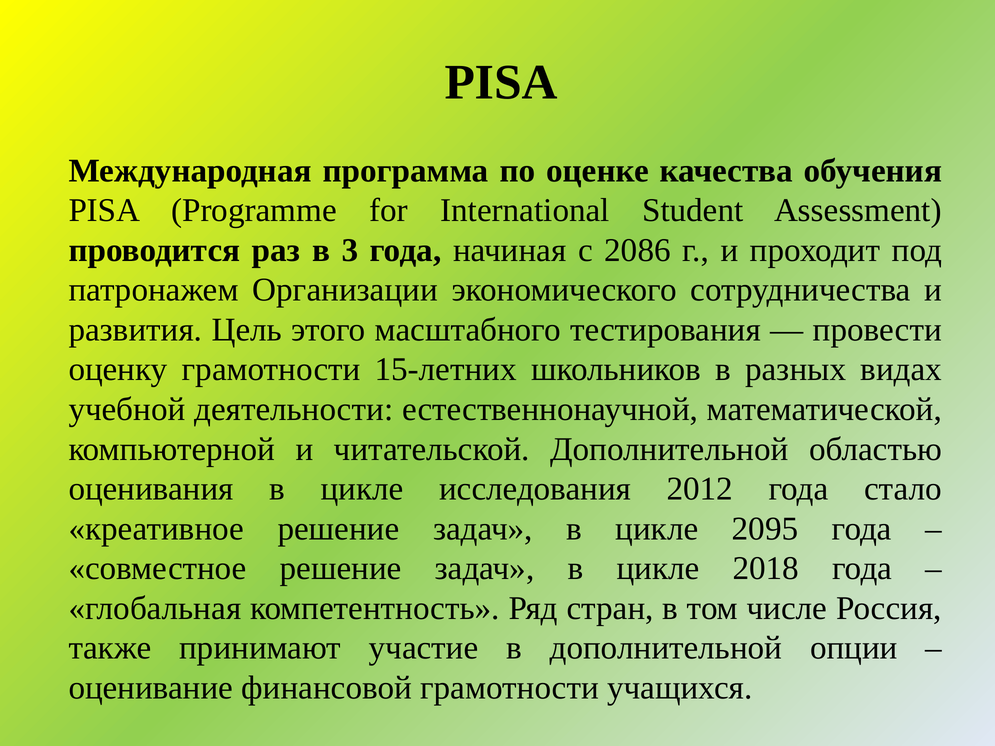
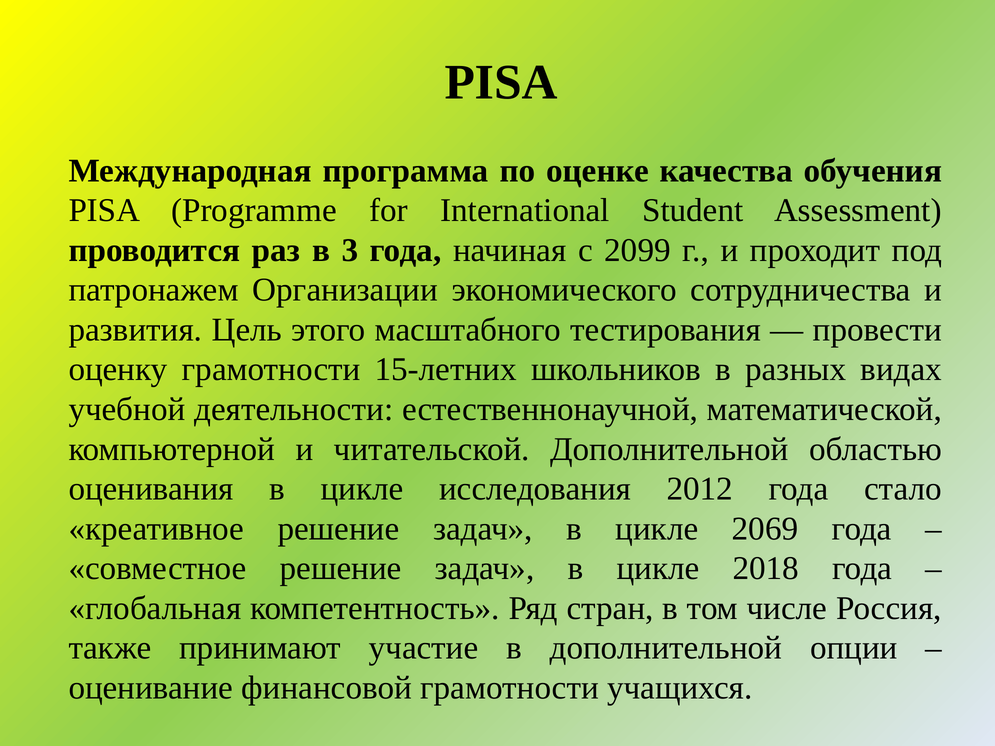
2086: 2086 -> 2099 (638, 250)
2095: 2095 -> 2069 (765, 529)
